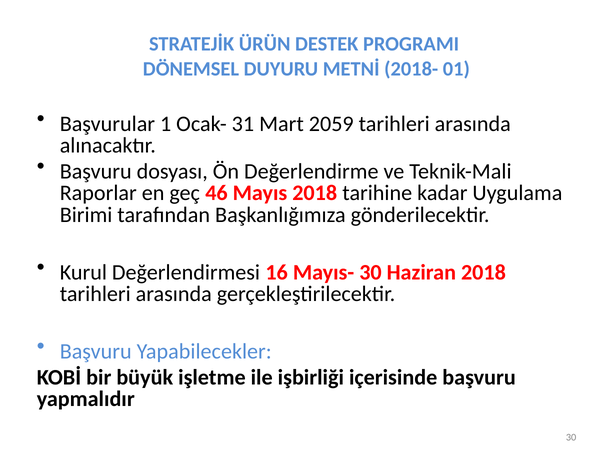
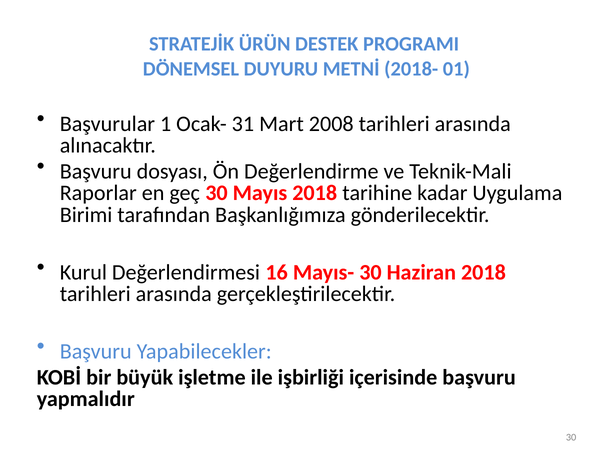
2059: 2059 -> 2008 (331, 124)
geç 46: 46 -> 30 (216, 193)
